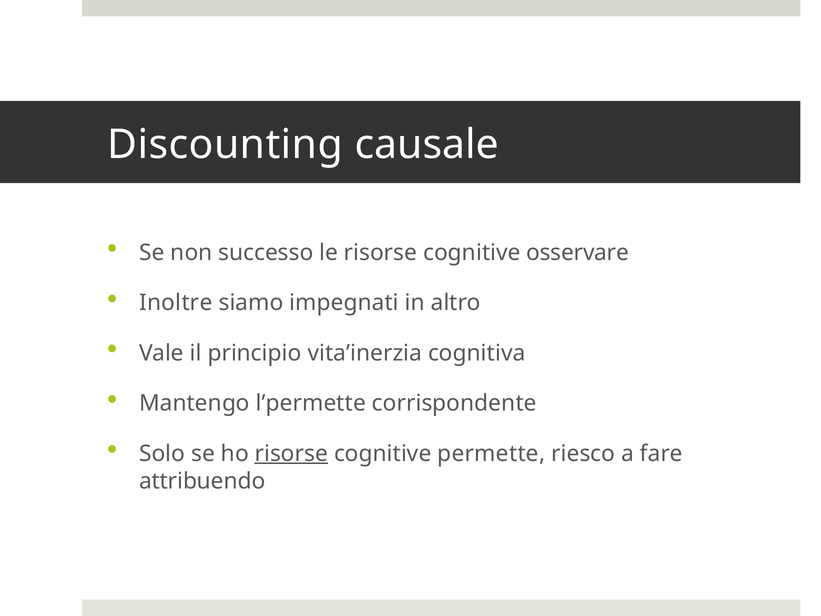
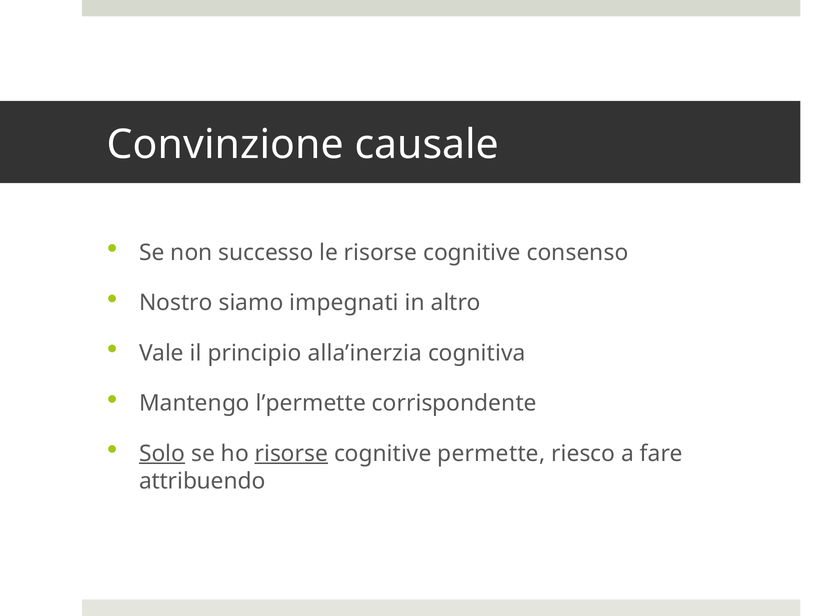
Discounting: Discounting -> Convinzione (225, 145)
osservare: osservare -> consenso (577, 252)
Inoltre: Inoltre -> Nostro (176, 303)
vita’inerzia: vita’inerzia -> alla’inerzia (365, 353)
Solo underline: none -> present (162, 453)
